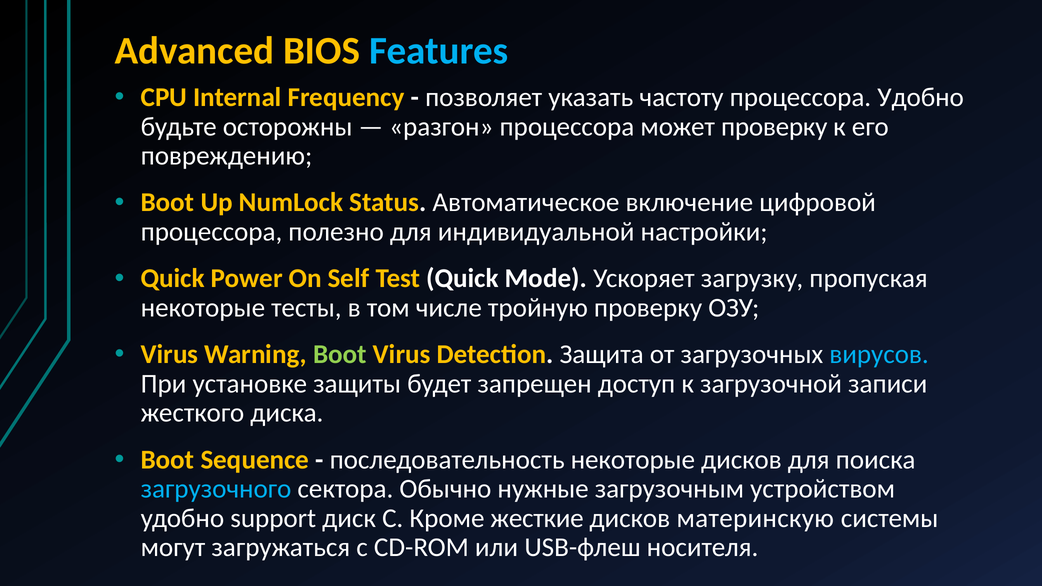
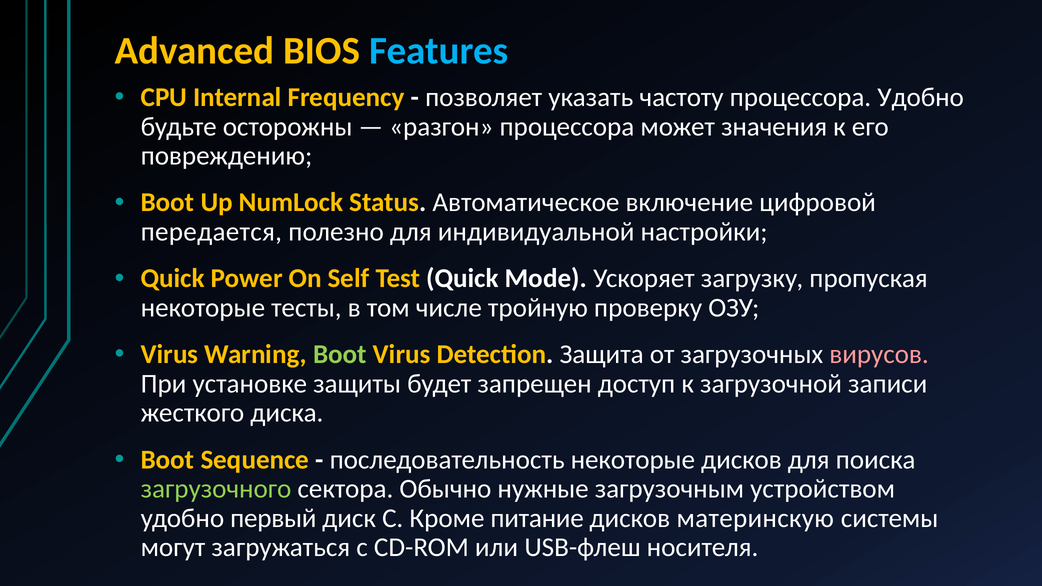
может проверку: проверку -> значения (774, 127)
процессора: процессора -> передается (211, 232)
вирусов colour: light blue -> pink (879, 355)
загрузочного colour: light blue -> light green (216, 489)
support: support -> первый (273, 518)
жесткие: жесткие -> питание (537, 518)
